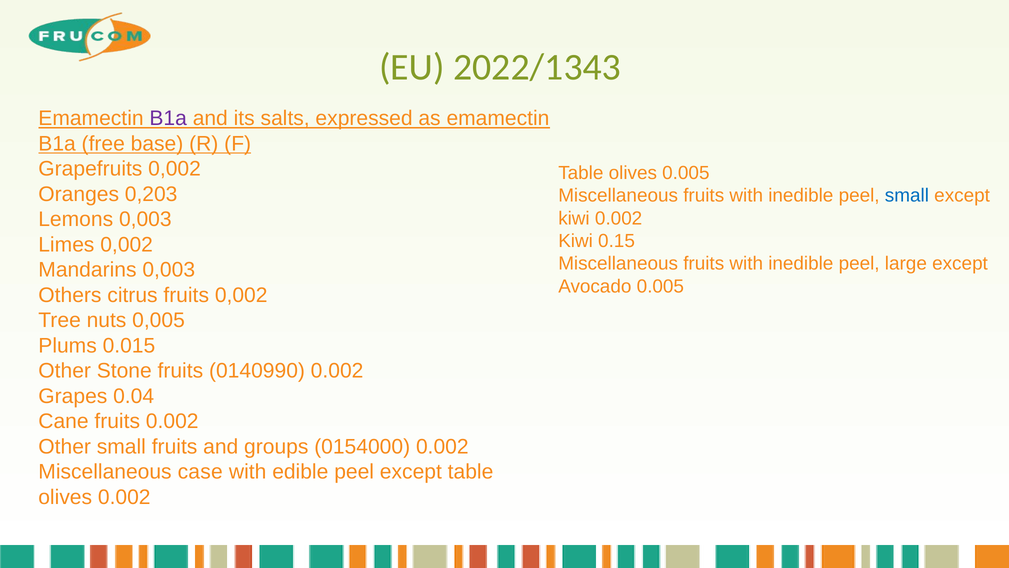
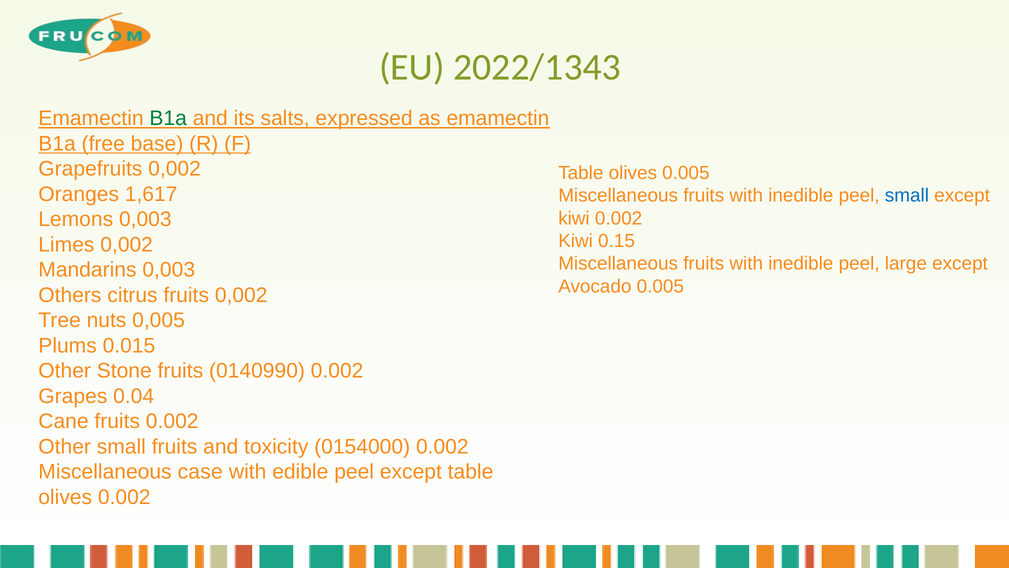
B1a colour: purple -> green (168, 118)
0,203: 0,203 -> 1,617 (151, 194)
groups: groups -> toxicity (276, 446)
